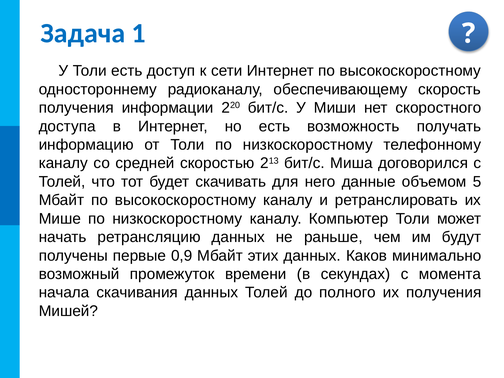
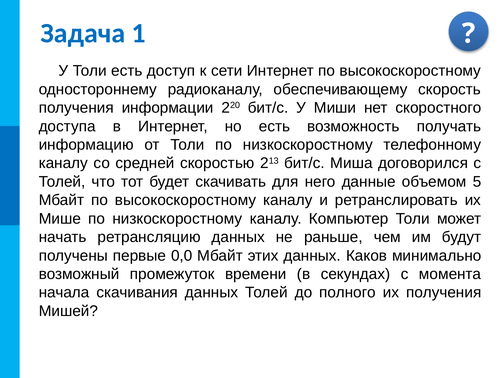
0,9: 0,9 -> 0,0 (182, 256)
